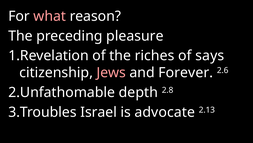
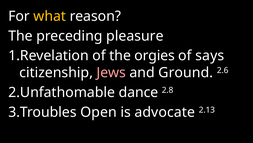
what colour: pink -> yellow (50, 16)
riches: riches -> orgies (155, 55)
Forever: Forever -> Ground (186, 72)
depth: depth -> dance (138, 92)
Israel: Israel -> Open (99, 112)
